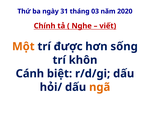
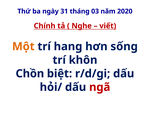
được: được -> hang (68, 46)
Cánh: Cánh -> Chồn (30, 73)
ngã colour: orange -> red (100, 87)
